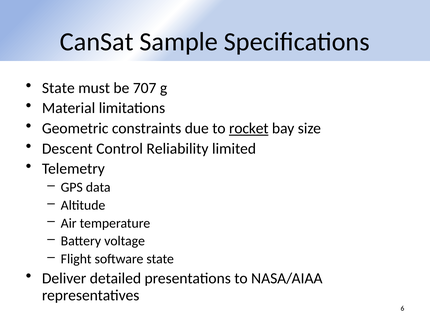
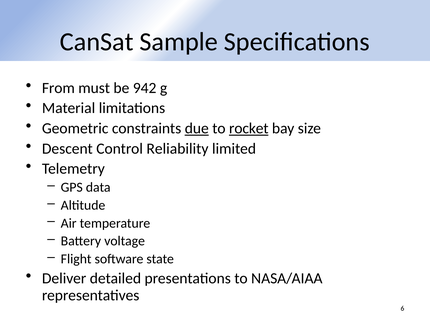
State: State -> From (58, 88)
707: 707 -> 942 (145, 88)
due underline: none -> present (197, 128)
